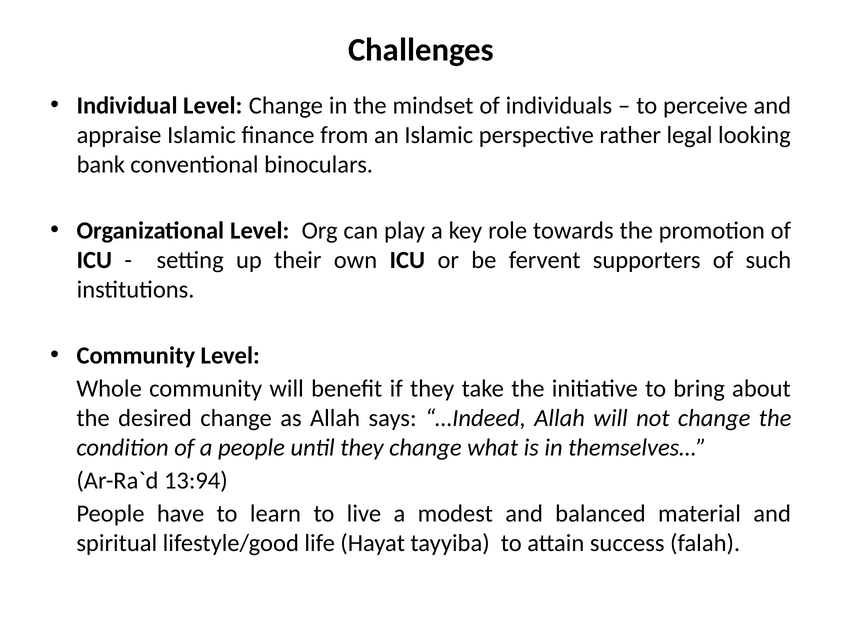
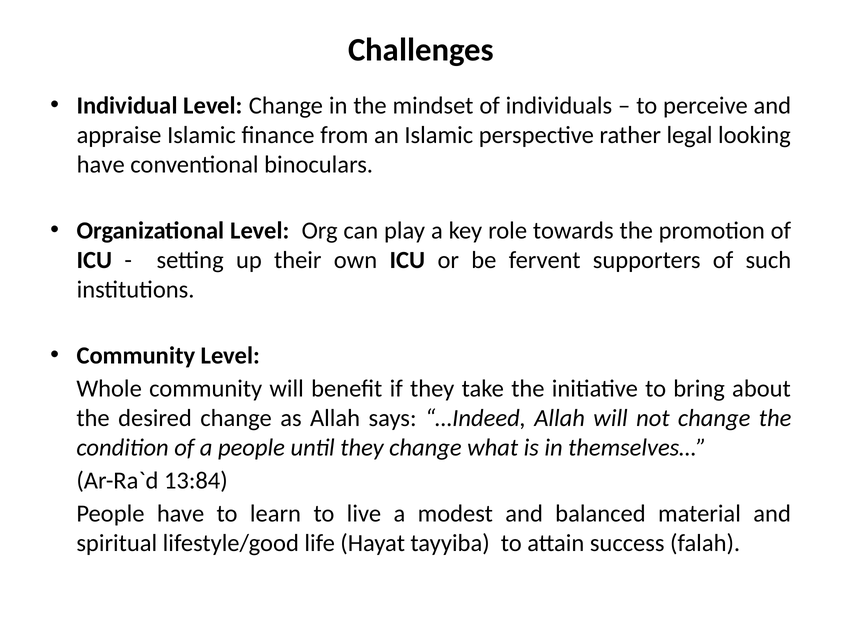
bank: bank -> have (101, 165)
13:94: 13:94 -> 13:84 (196, 480)
